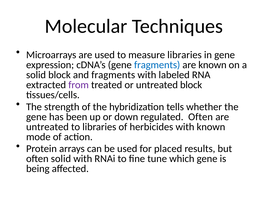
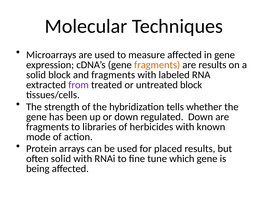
measure libraries: libraries -> affected (185, 55)
fragments colour: blue -> orange (157, 65)
are known: known -> results (212, 65)
regulated Often: Often -> Down (201, 117)
untreated: untreated -> fragments (48, 127)
